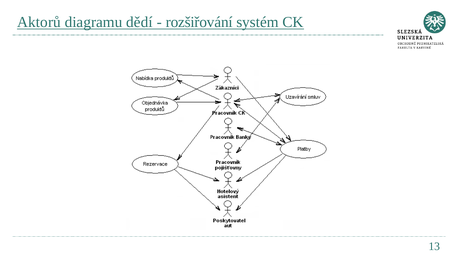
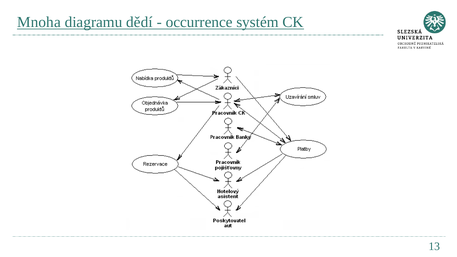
Aktorů: Aktorů -> Mnoha (39, 22)
rozšiřování: rozšiřování -> occurrence (199, 22)
